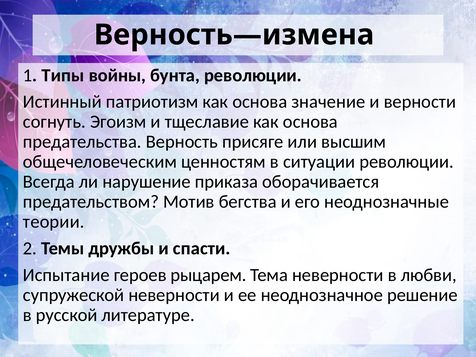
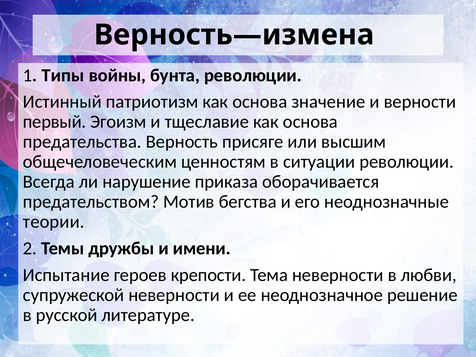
согнуть: согнуть -> первый (55, 122)
спасти: спасти -> имени (202, 248)
рыцарем: рыцарем -> крепости (208, 275)
